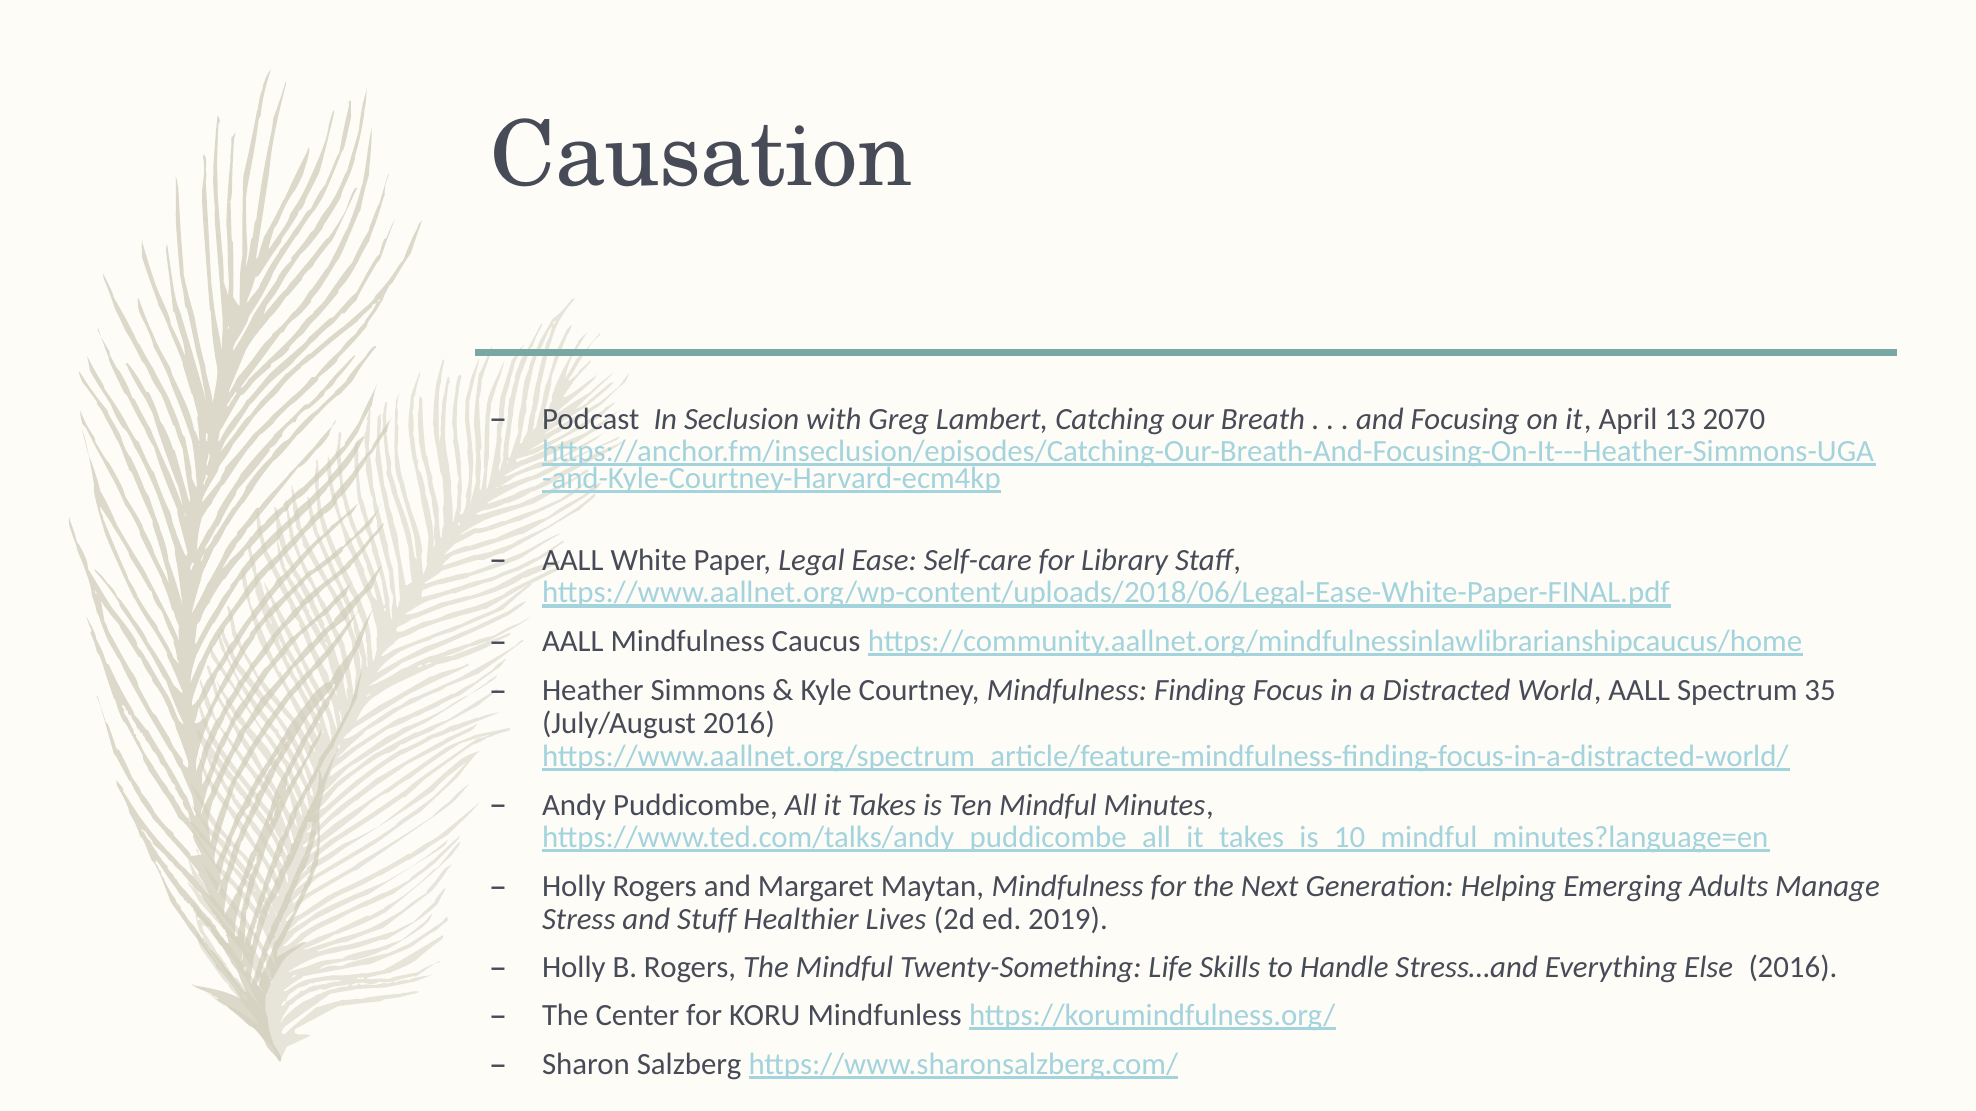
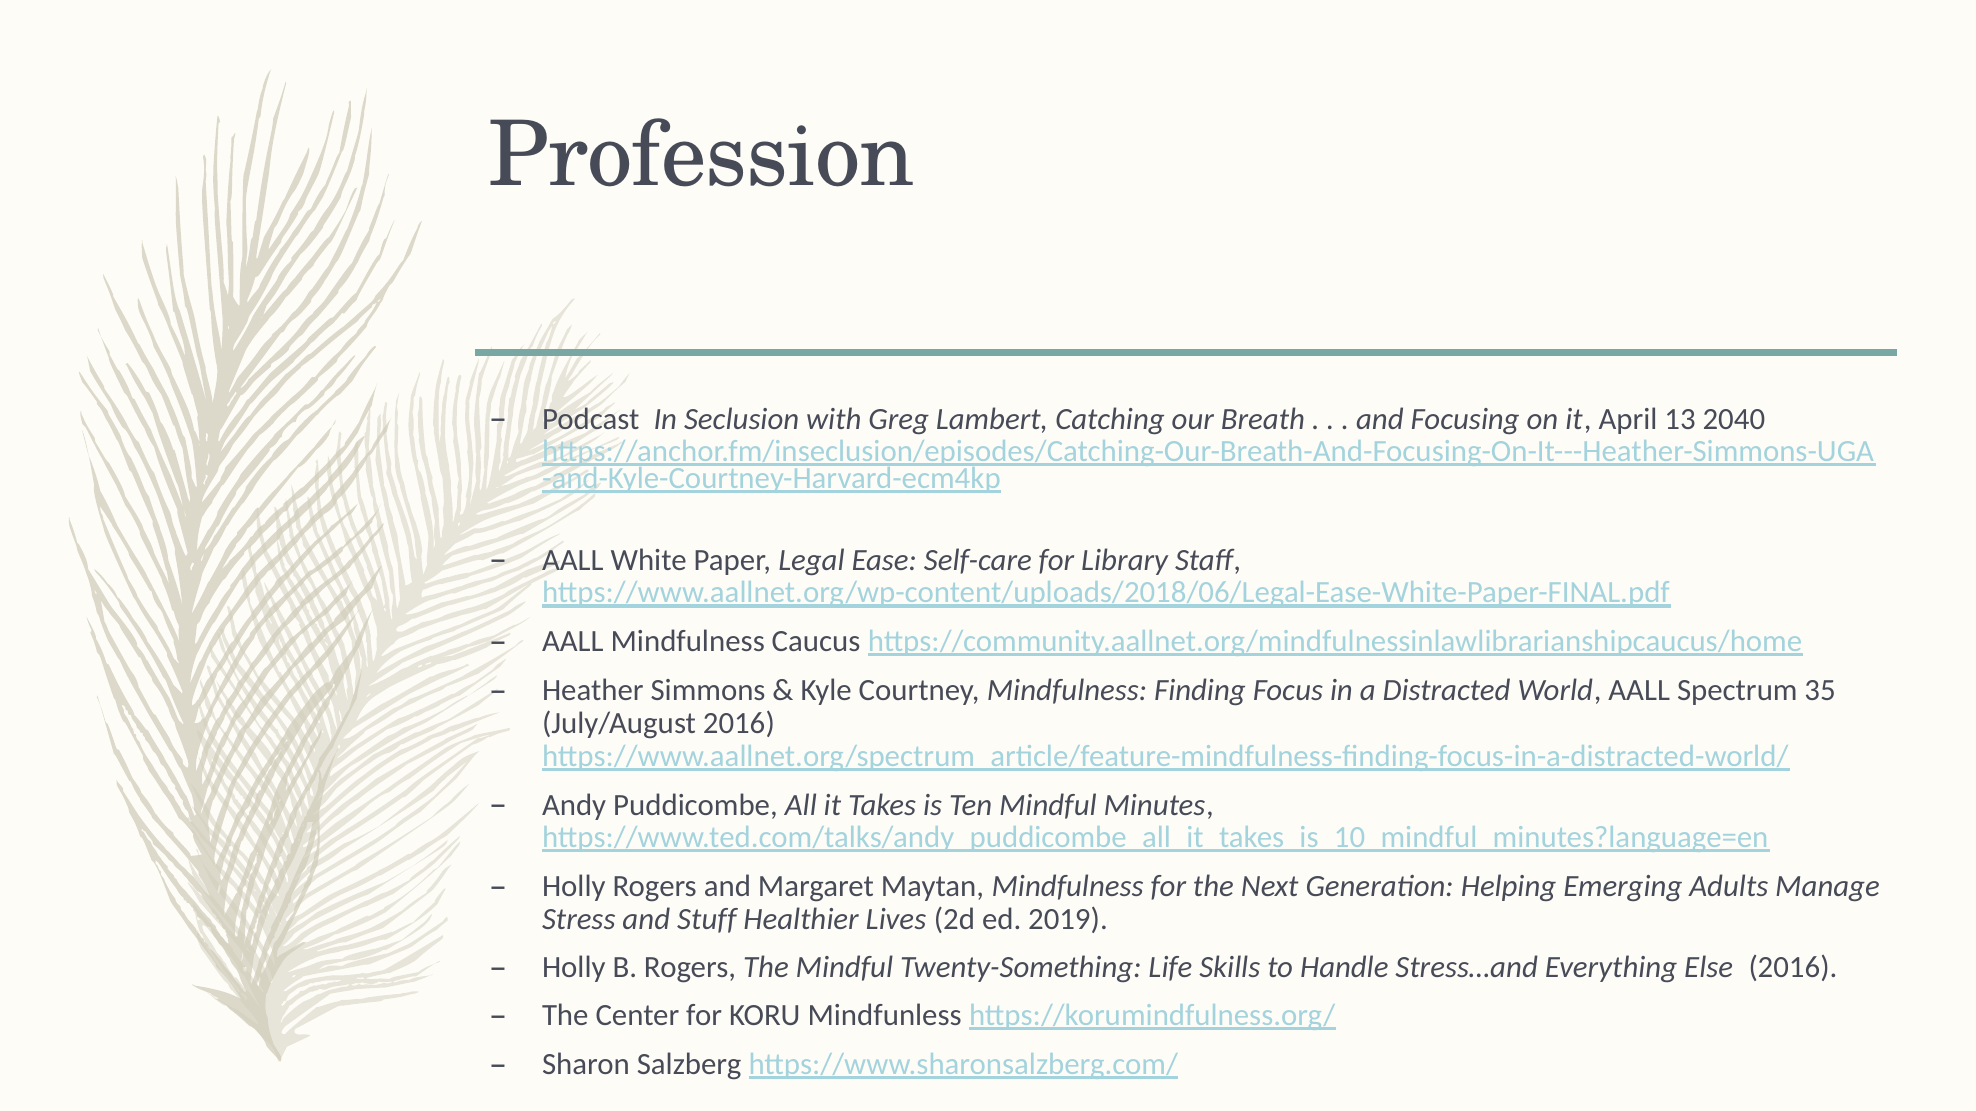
Causation: Causation -> Profession (702, 156)
2070: 2070 -> 2040 (1734, 419)
